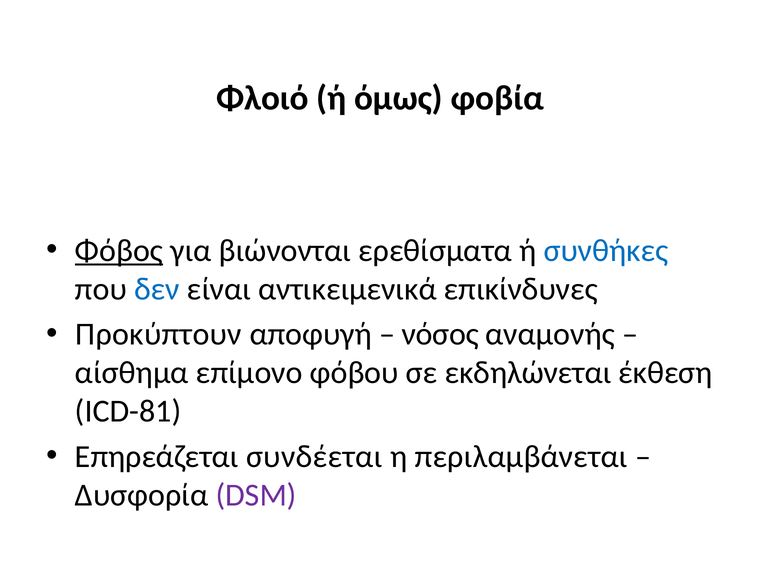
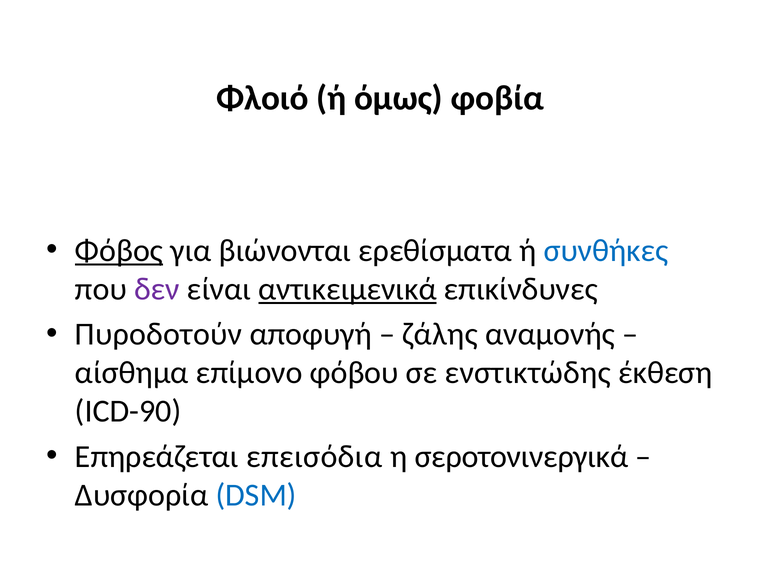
δεν colour: blue -> purple (157, 289)
αντικειμενικά underline: none -> present (348, 289)
Προκύπτουν: Προκύπτουν -> Πυροδοτούν (159, 334)
νόσος: νόσος -> ζάλης (440, 334)
εκδηλώνεται: εκδηλώνεται -> ενστικτώδης (528, 373)
ICD-81: ICD-81 -> ICD-90 (128, 411)
συνδέεται: συνδέεται -> επεισόδια (314, 456)
περιλαμβάνεται: περιλαμβάνεται -> σεροτονινεργικά (521, 456)
DSM colour: purple -> blue (256, 495)
